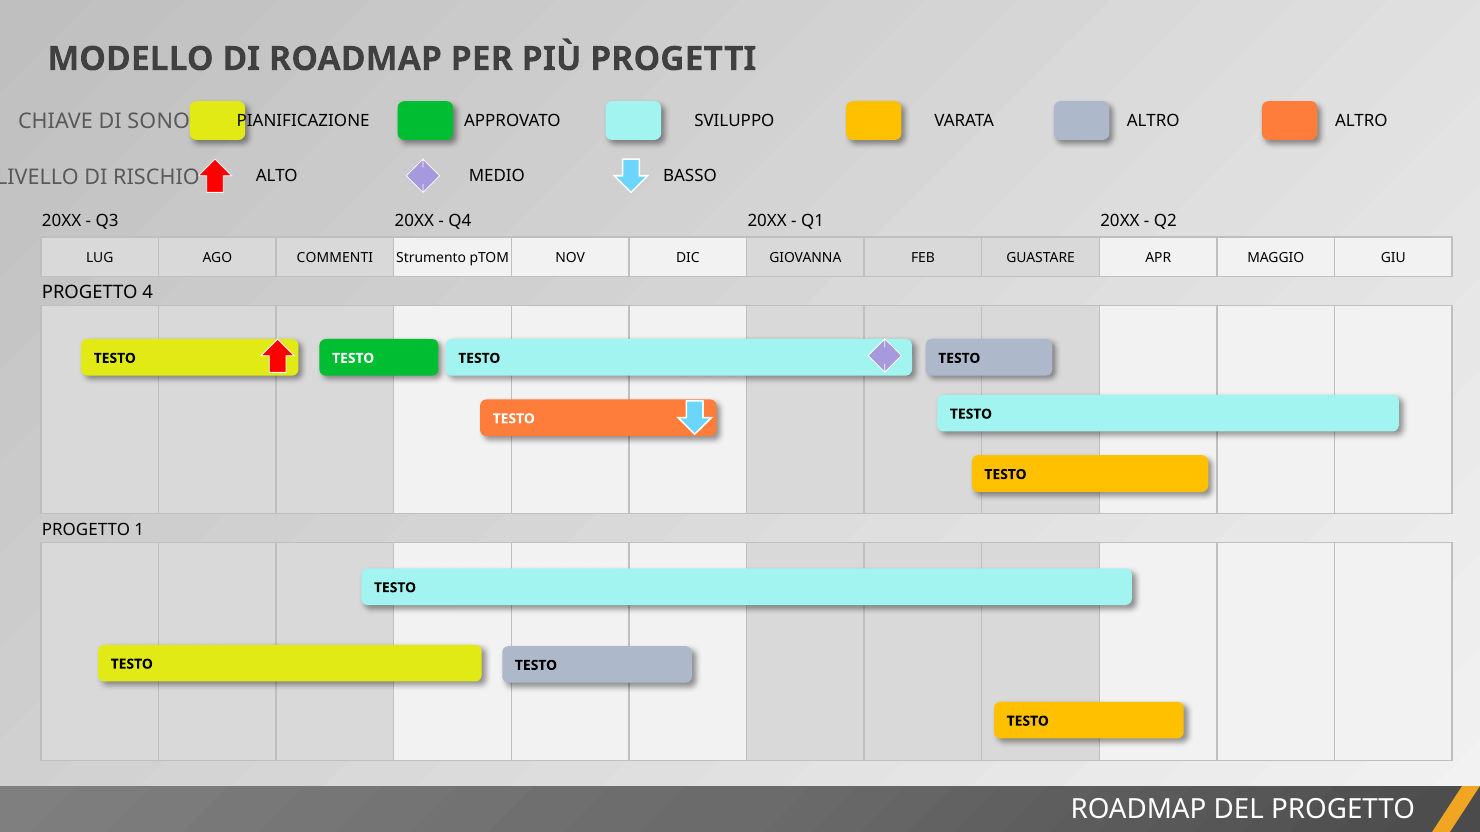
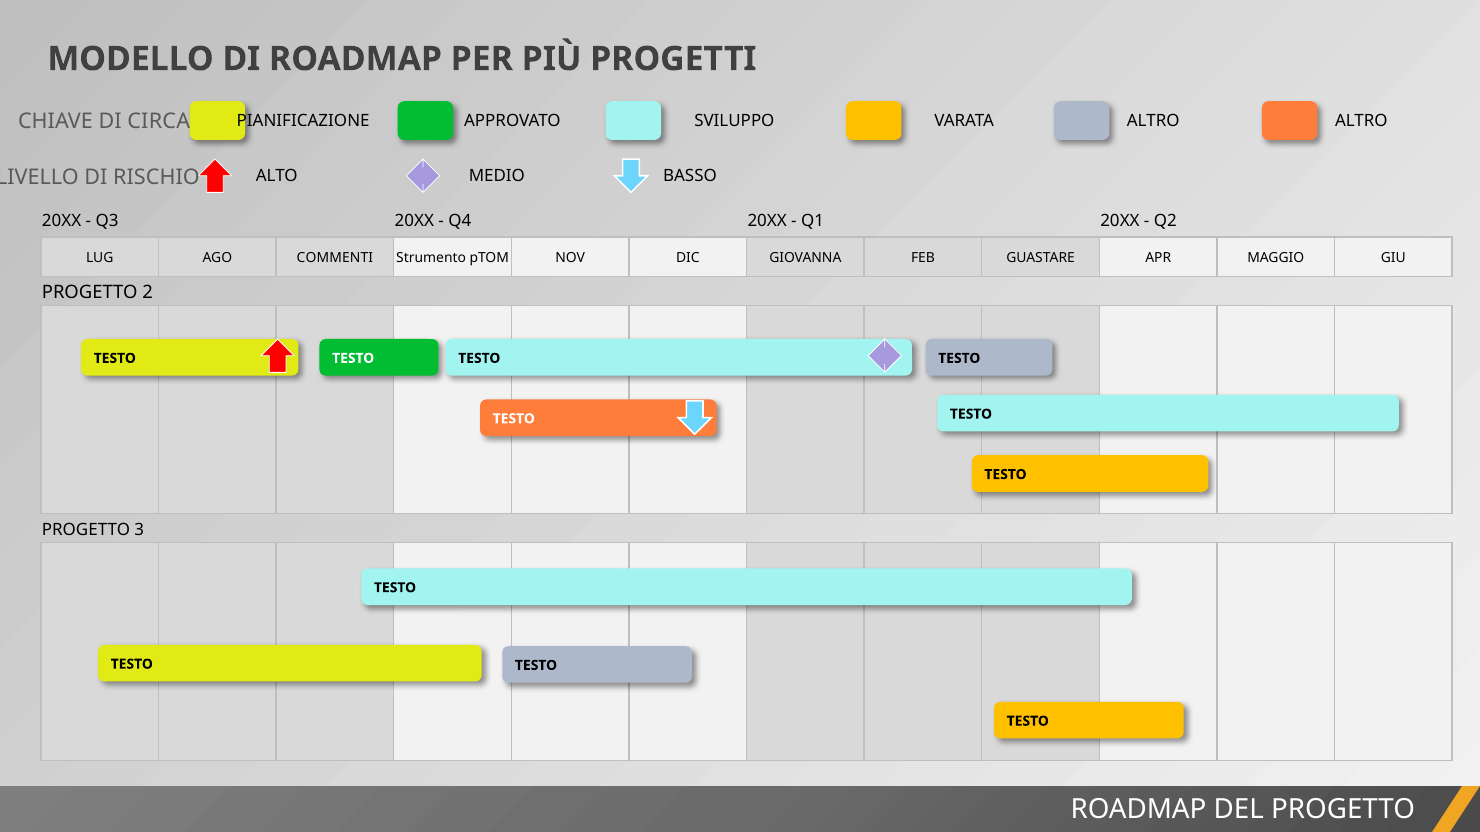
SONO: SONO -> CIRCA (159, 122)
4: 4 -> 2 (148, 293)
1: 1 -> 3 (139, 530)
